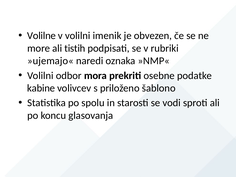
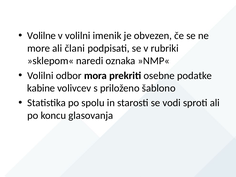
tistih: tistih -> člani (75, 48)
»ujemajo«: »ujemajo« -> »sklepom« (51, 61)
